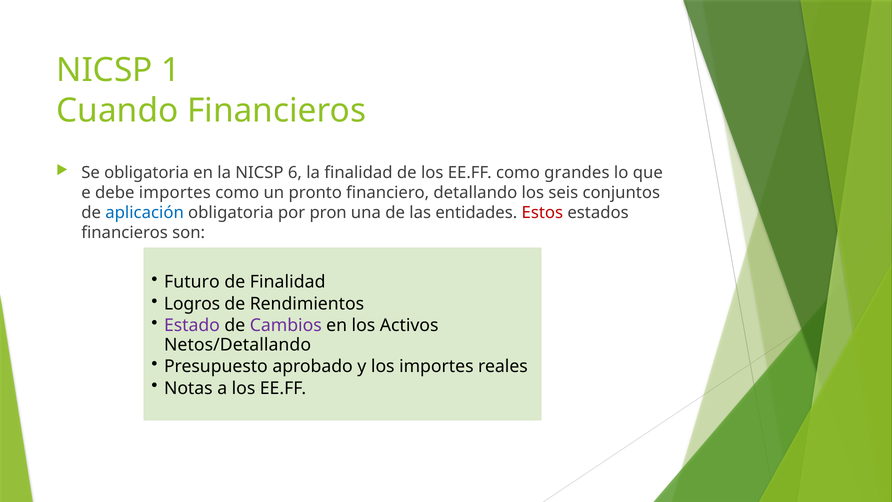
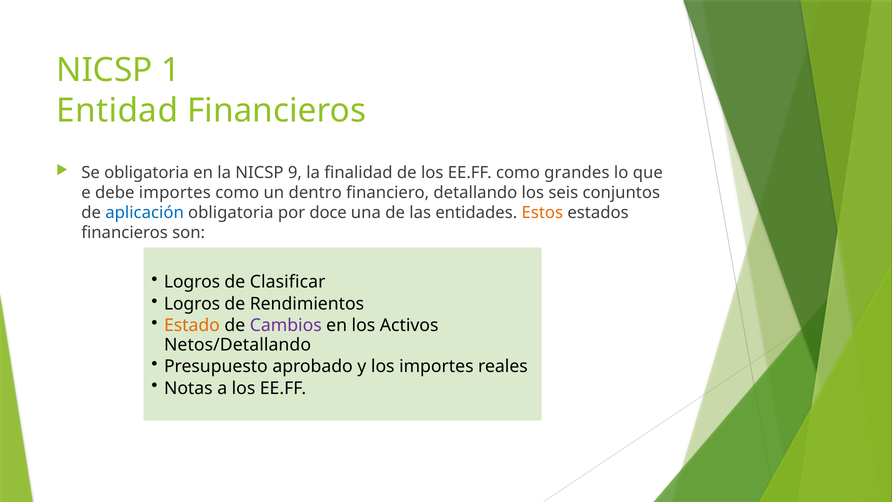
Cuando: Cuando -> Entidad (117, 110)
6: 6 -> 9 (295, 173)
pronto: pronto -> dentro (315, 193)
pron: pron -> doce (328, 213)
Estos colour: red -> orange (542, 213)
Futuro: Futuro -> Logros (192, 282)
de Finalidad: Finalidad -> Clasificar (288, 282)
Estado colour: purple -> orange (192, 325)
